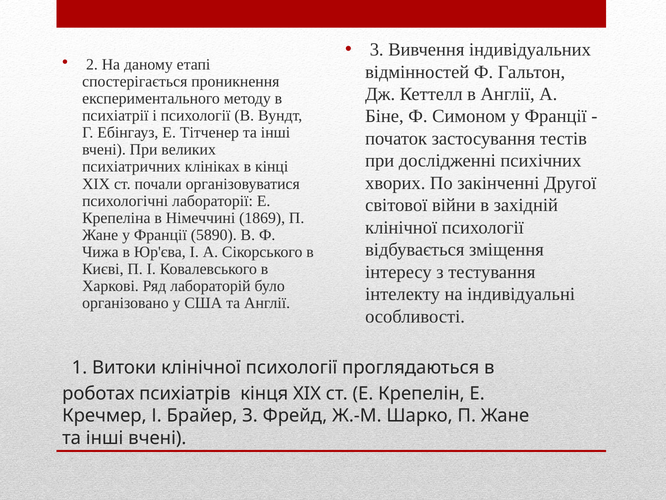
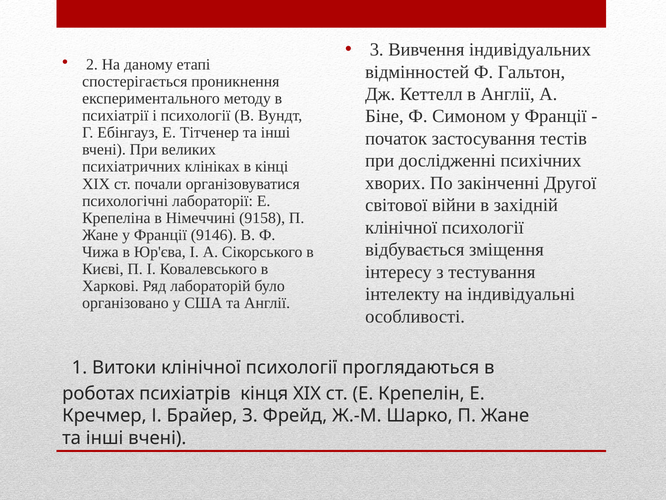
1869: 1869 -> 9158 (262, 218)
5890: 5890 -> 9146 (214, 235)
